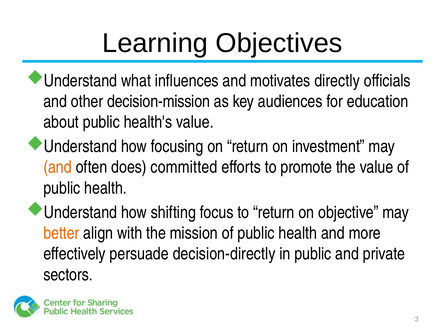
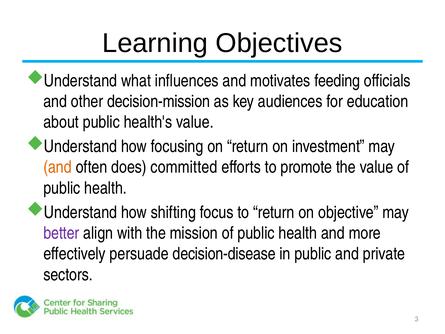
directly: directly -> feeding (337, 81)
better colour: orange -> purple (61, 233)
decision-directly: decision-directly -> decision-disease (224, 254)
